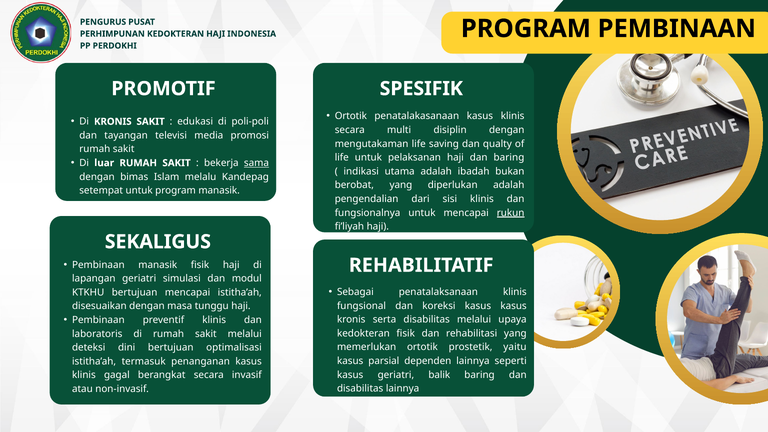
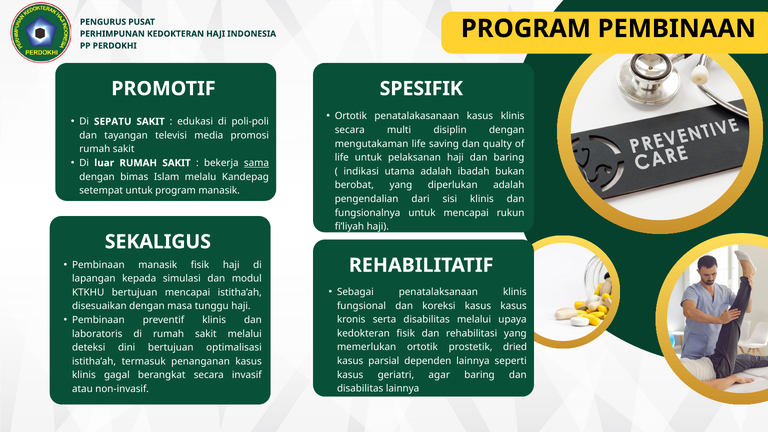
Di KRONIS: KRONIS -> SEPATU (113, 122)
rukun underline: present -> none (511, 213)
lapangan geriatri: geriatri -> kepada (139, 279)
yaitu: yaitu -> dried (515, 347)
balik: balik -> agar (439, 375)
